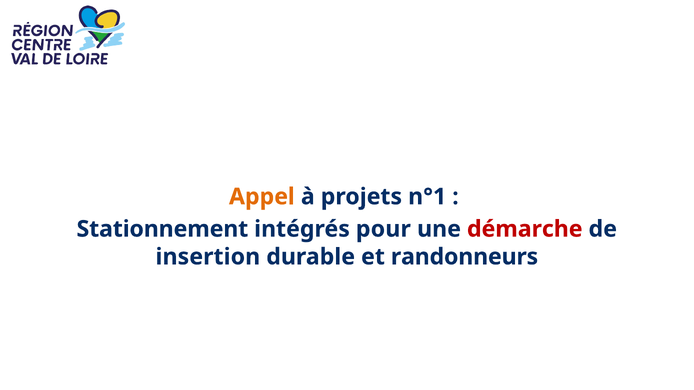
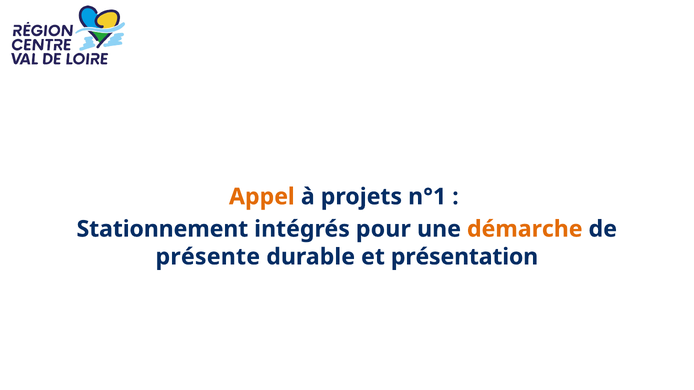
démarche colour: red -> orange (525, 229)
insertion: insertion -> présente (208, 257)
randonneurs: randonneurs -> présentation (465, 257)
